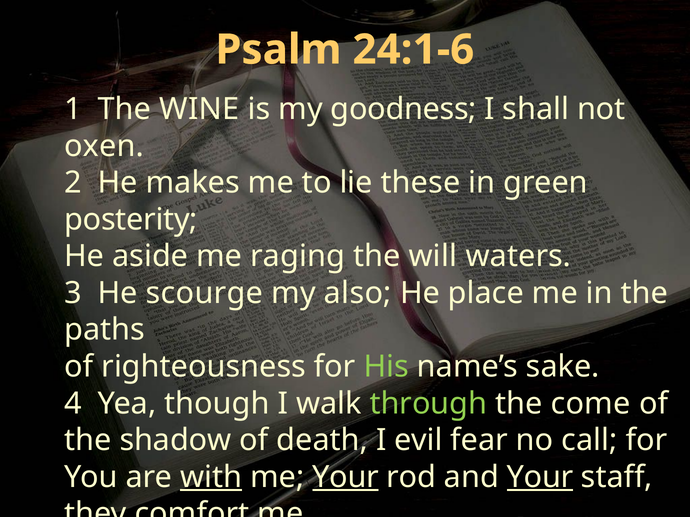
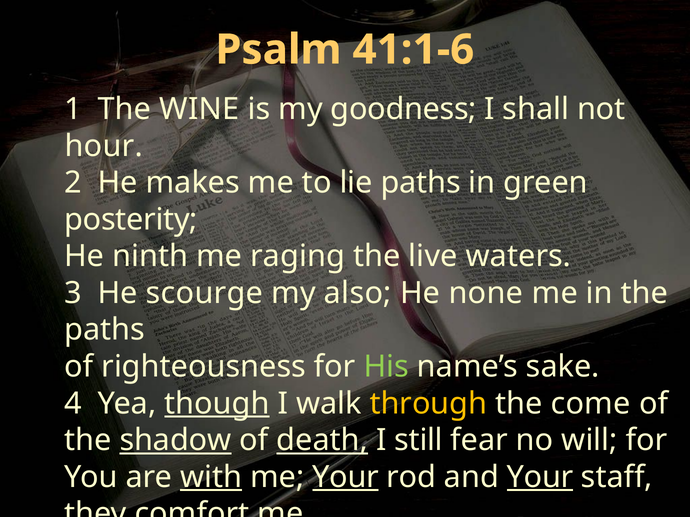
24:1-6: 24:1-6 -> 41:1-6 (413, 50)
oxen: oxen -> hour (104, 146)
lie these: these -> paths (421, 183)
aside: aside -> ninth (150, 257)
will: will -> live (433, 257)
place: place -> none (486, 293)
though underline: none -> present (217, 404)
through colour: light green -> yellow (428, 404)
shadow underline: none -> present (175, 441)
death underline: none -> present (322, 441)
evil: evil -> still (419, 441)
call: call -> will (589, 441)
